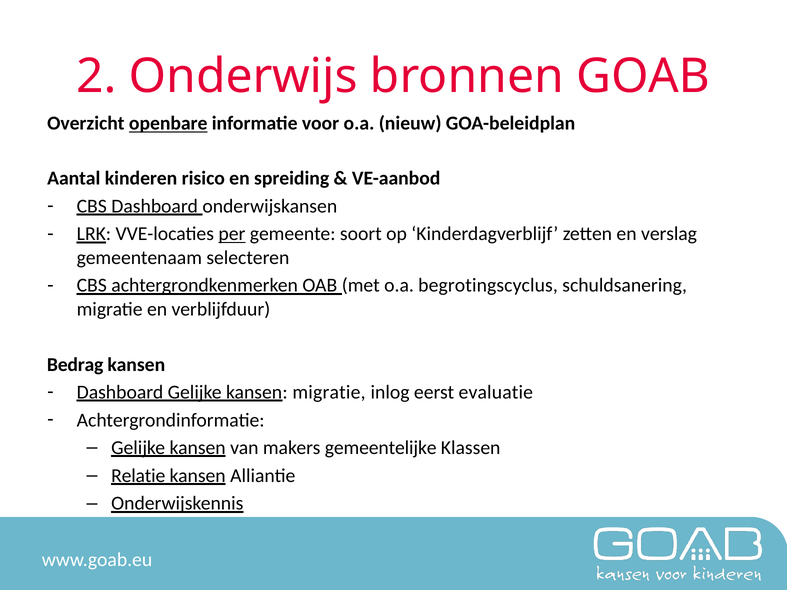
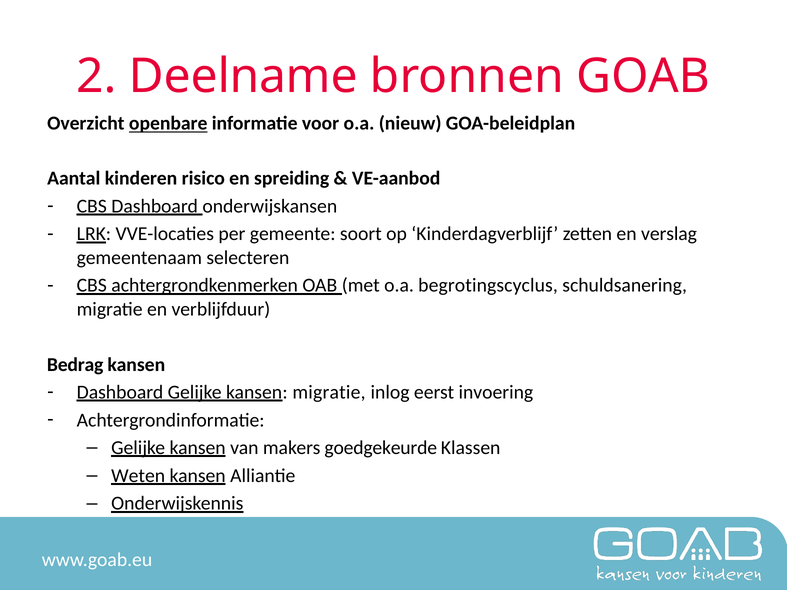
Onderwijs: Onderwijs -> Deelname (243, 76)
per underline: present -> none (232, 234)
evaluatie: evaluatie -> invoering (496, 392)
gemeentelijke: gemeentelijke -> goedgekeurde (381, 448)
Relatie: Relatie -> Weten (138, 476)
